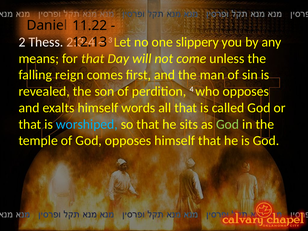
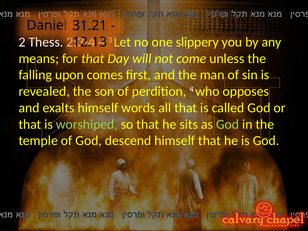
11.22: 11.22 -> 31.21 (90, 26)
reign: reign -> upon (69, 75)
worshiped colour: light blue -> light green (87, 124)
God opposes: opposes -> descend (128, 141)
